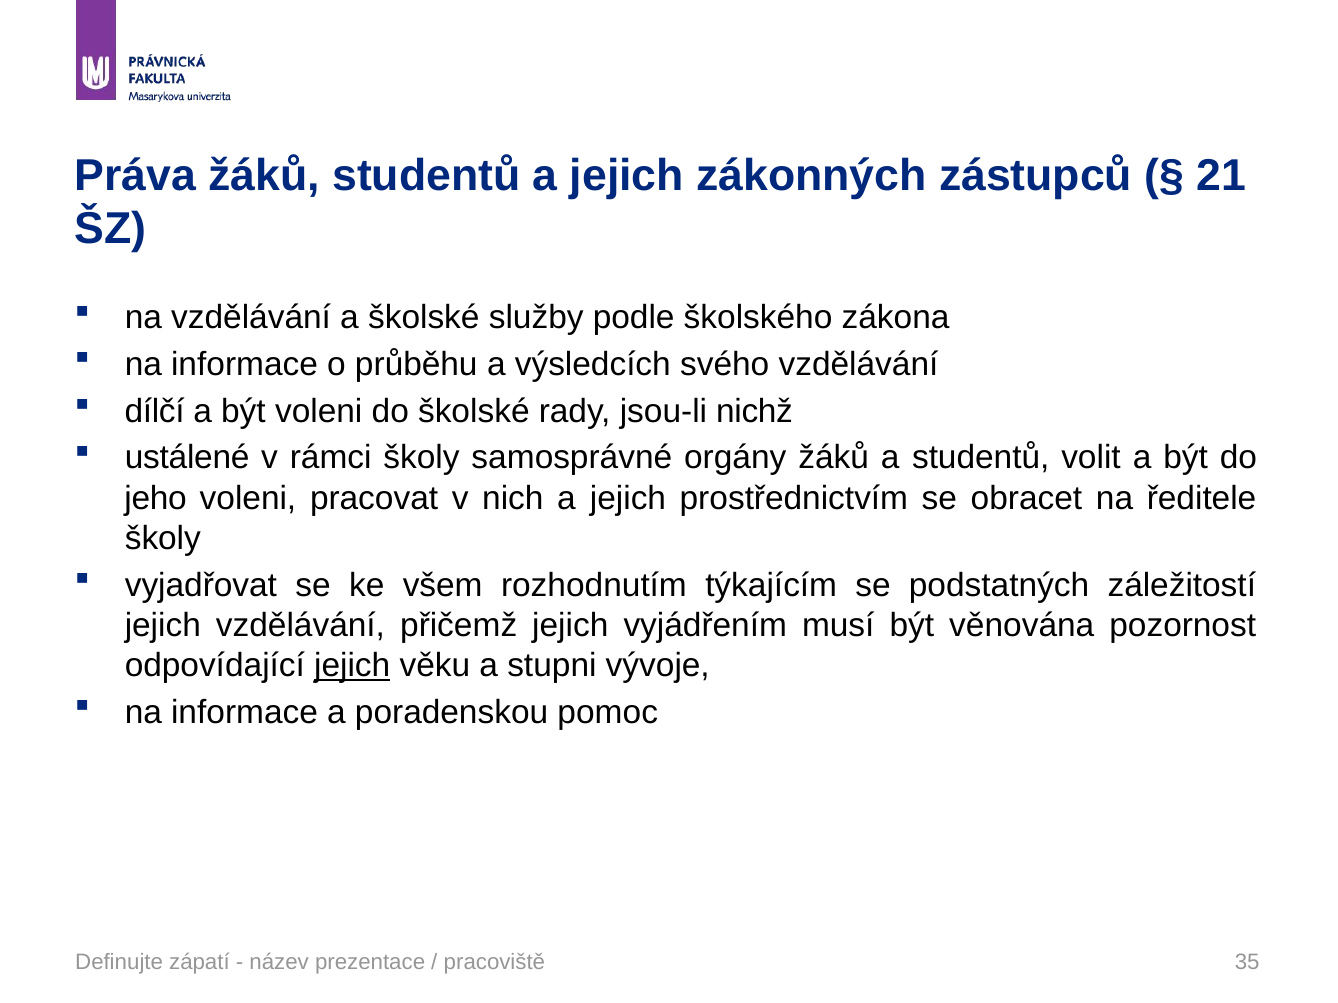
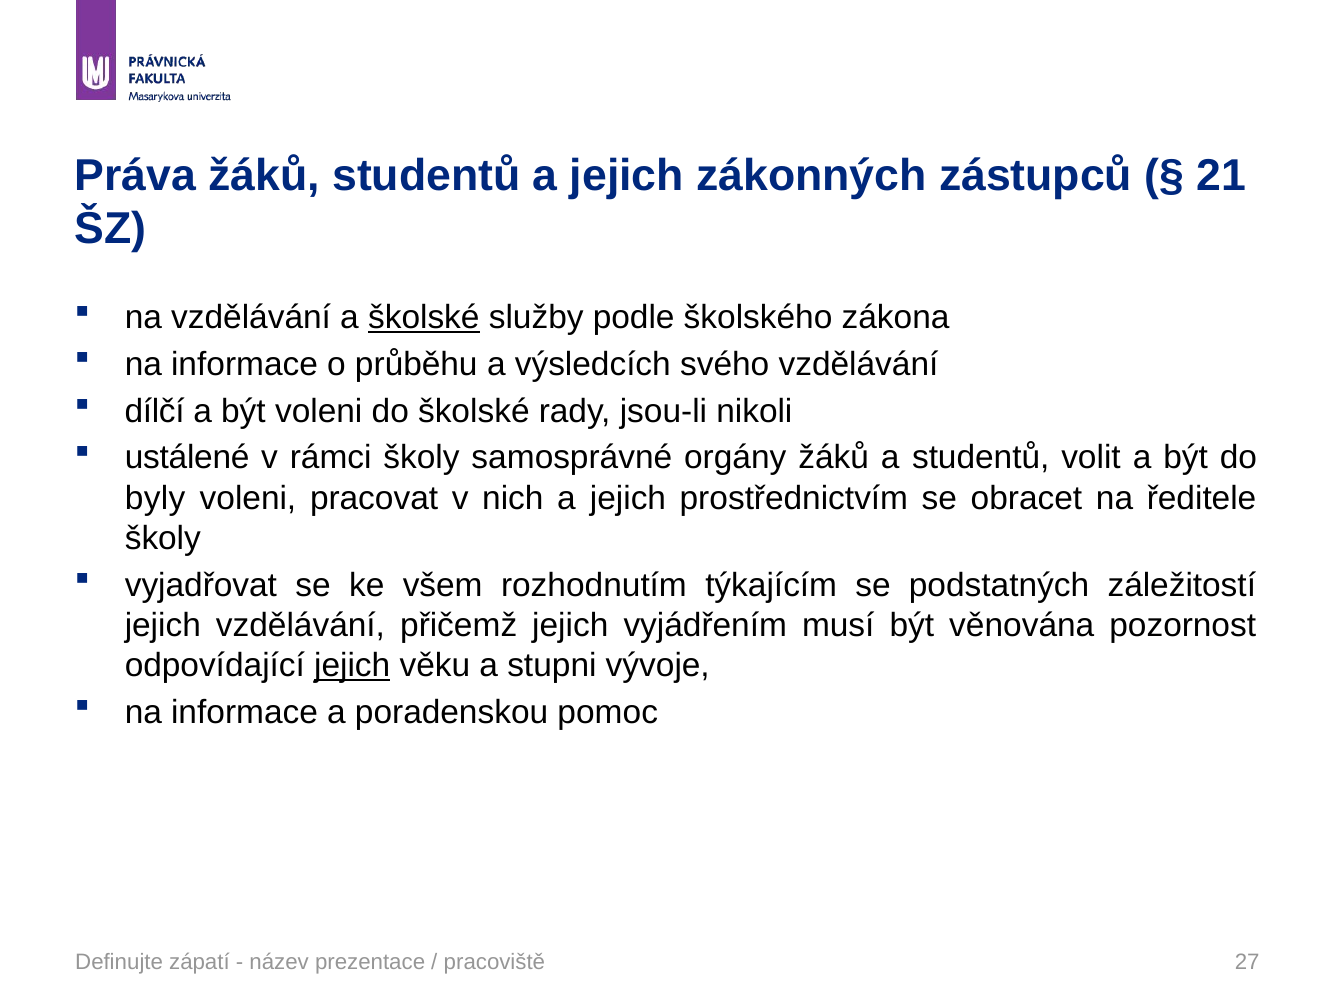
školské underline: none -> present (424, 318)
nichž: nichž -> nikoli (754, 411)
jeho: jeho -> byly (155, 498)
35: 35 -> 27 (1247, 963)
